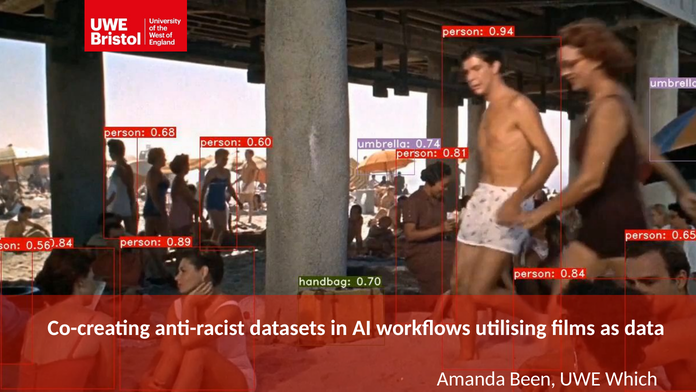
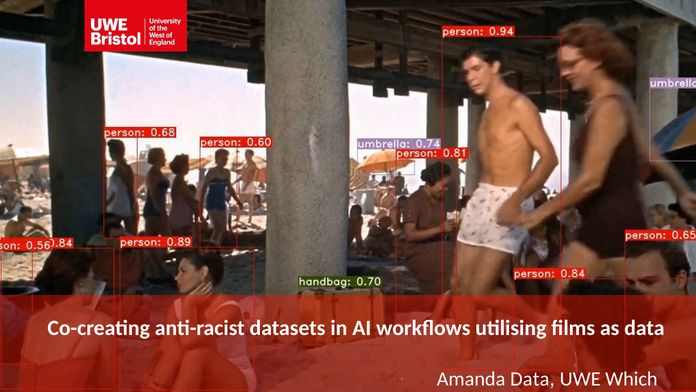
Amanda Been: Been -> Data (532, 379)
